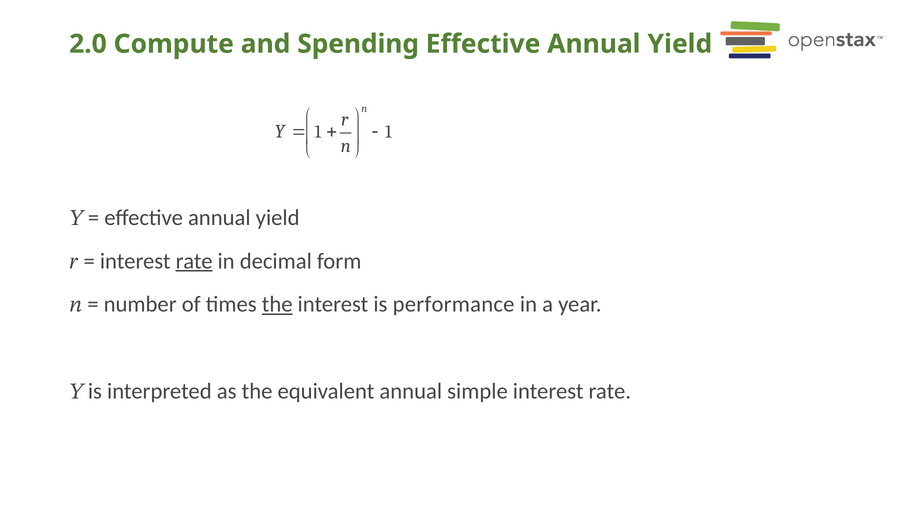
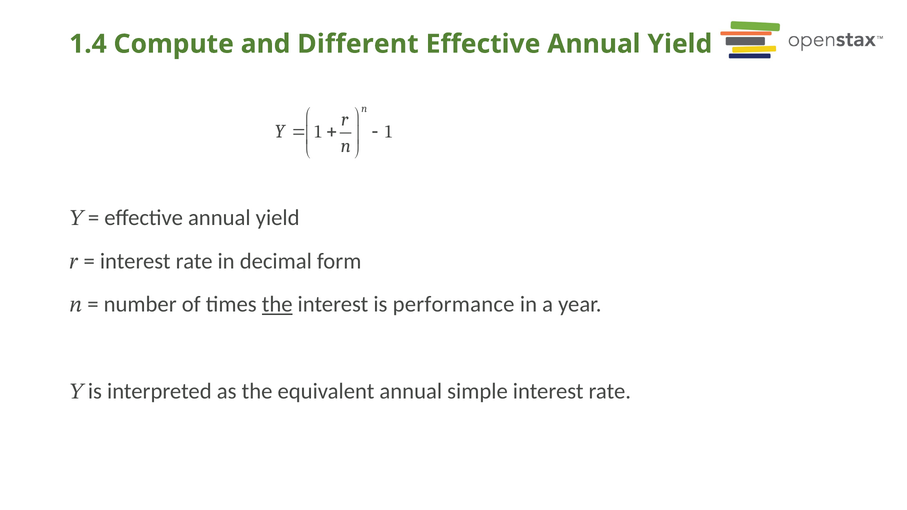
2.0: 2.0 -> 1.4 (88, 44)
Spending: Spending -> Different (358, 44)
rate underline: present -> none (194, 261)
